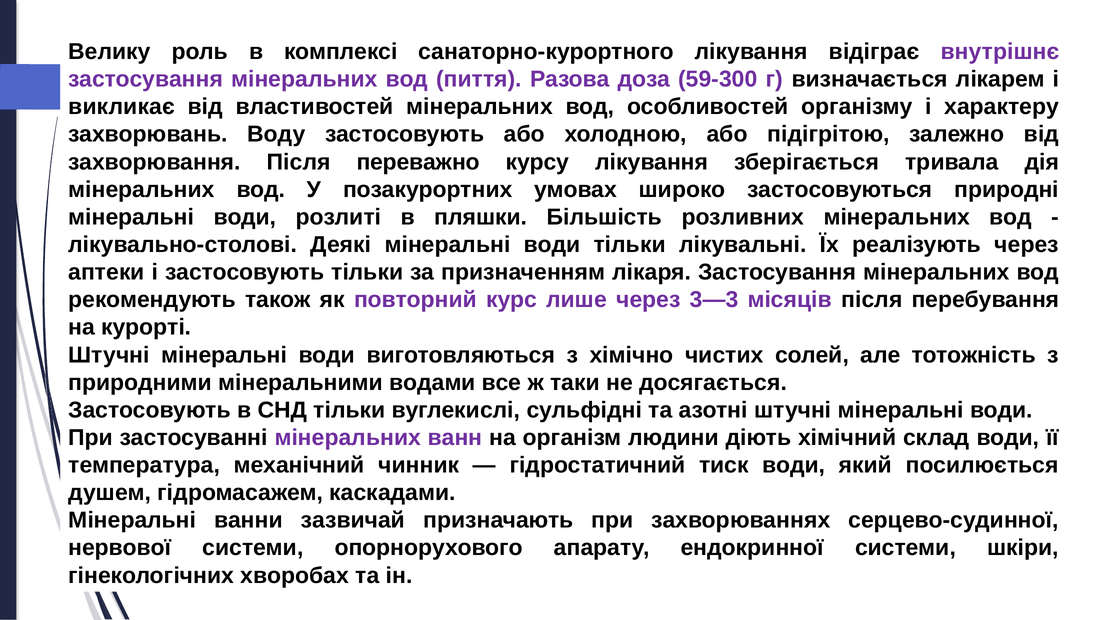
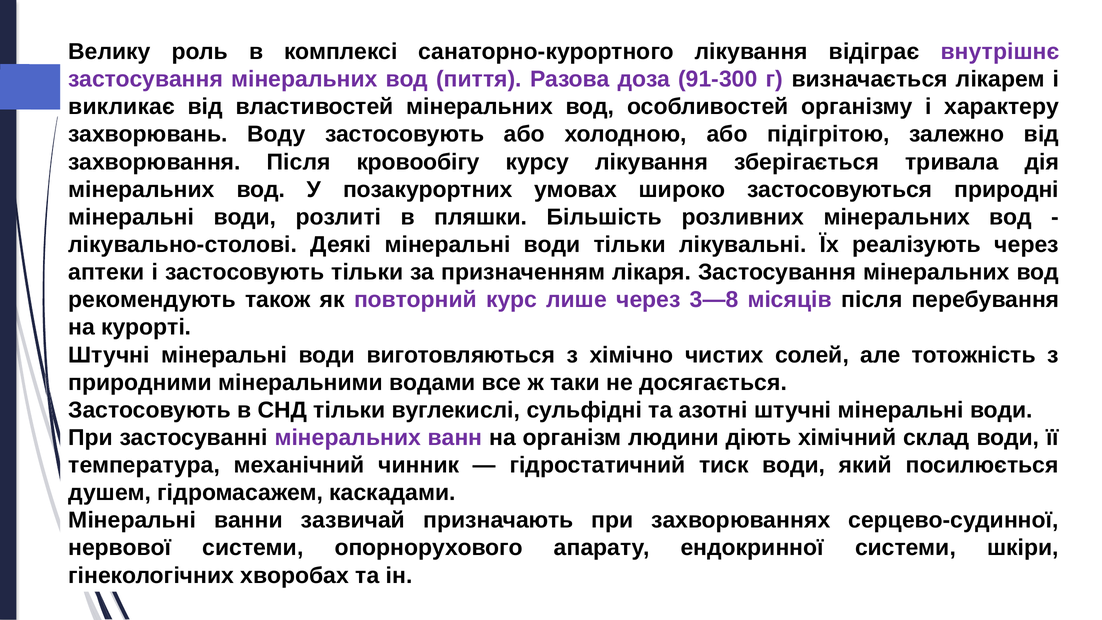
59-300: 59-300 -> 91-300 (718, 79)
переважно: переважно -> кровообігу (418, 162)
3—3: 3—3 -> 3—8 (714, 300)
